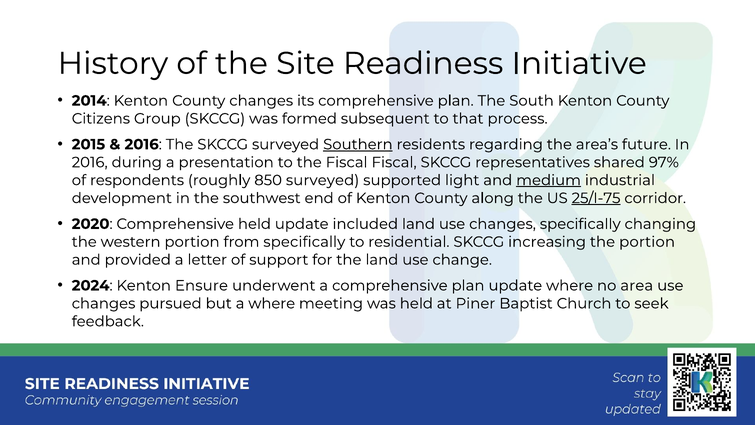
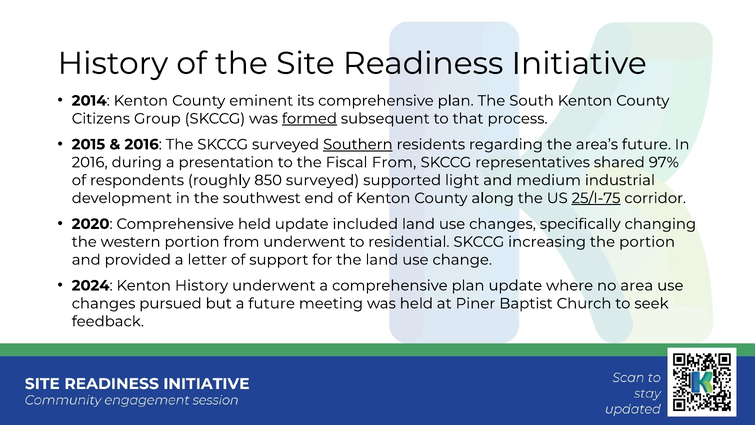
County changes: changes -> eminent (261, 101)
formed underline: none -> present (309, 119)
Fiscal Fiscal: Fiscal -> From (394, 162)
medium underline: present -> none (549, 180)
from specifically: specifically -> underwent (304, 242)
Kenton Ensure: Ensure -> History (202, 285)
a where: where -> future (272, 303)
